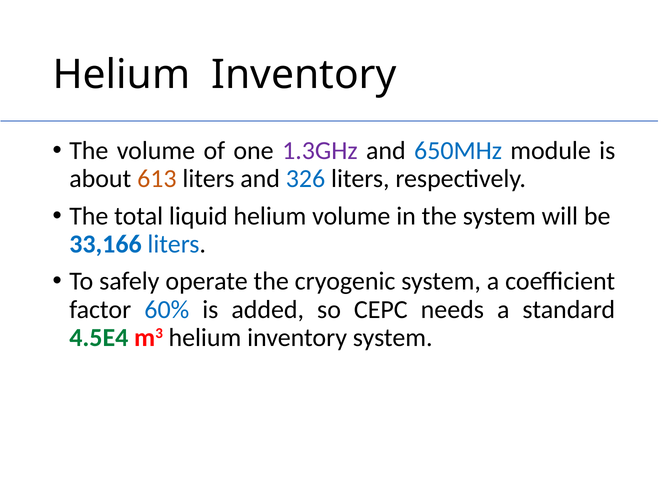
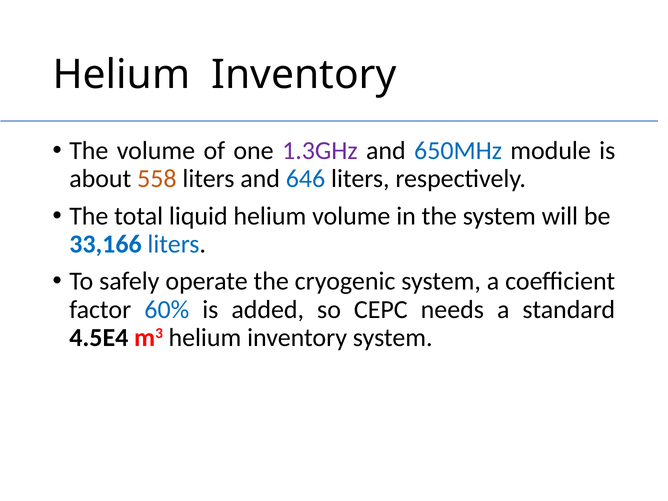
613: 613 -> 558 (157, 179)
326: 326 -> 646 (306, 179)
4.5E4 colour: green -> black (99, 338)
